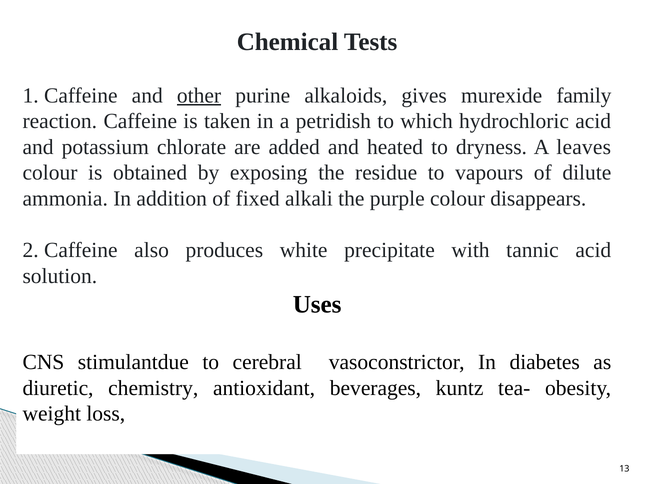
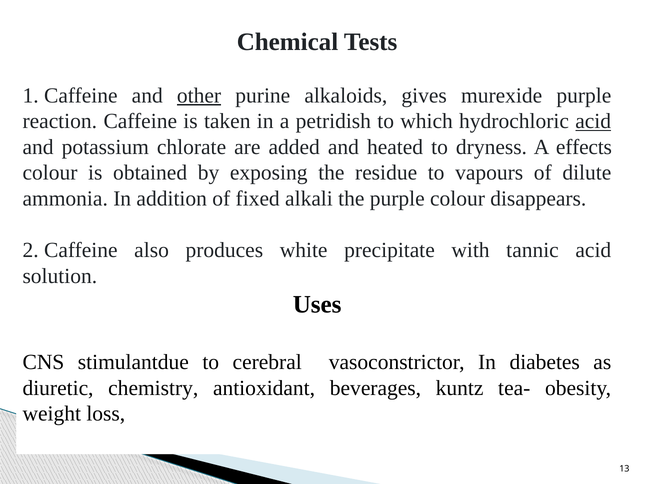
murexide family: family -> purple (584, 95)
acid underline: none -> present (593, 121)
leaves: leaves -> effects (584, 147)
